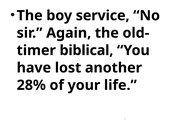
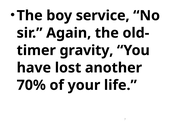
biblical: biblical -> gravity (86, 50)
28%: 28% -> 70% (31, 85)
